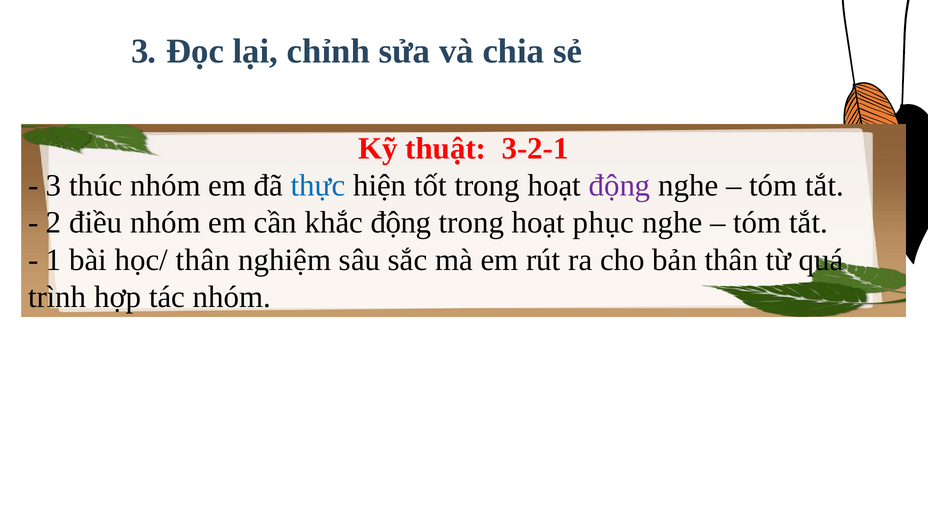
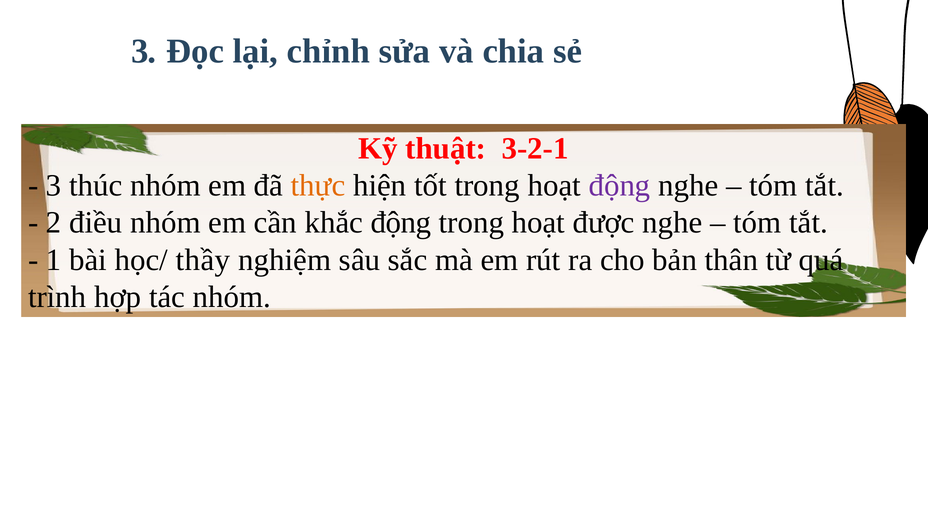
thực colour: blue -> orange (318, 186)
phục: phục -> được (604, 223)
học/ thân: thân -> thầy (203, 260)
